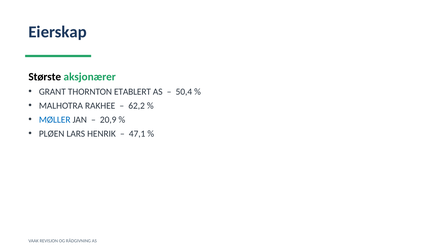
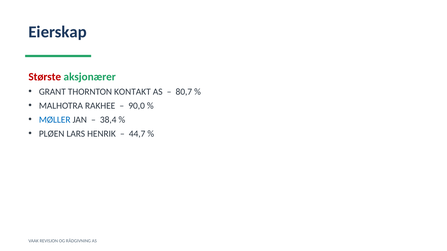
Største colour: black -> red (45, 77)
ETABLERT: ETABLERT -> KONTAKT (132, 92)
50,4: 50,4 -> 80,7 (184, 92)
62,2: 62,2 -> 90,0 (137, 106)
20,9: 20,9 -> 38,4 (108, 120)
47,1: 47,1 -> 44,7 (137, 134)
